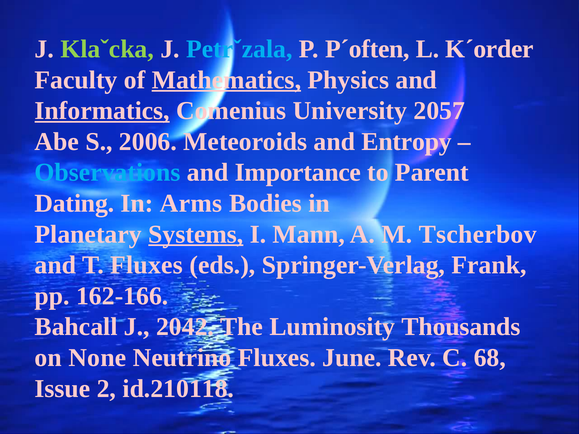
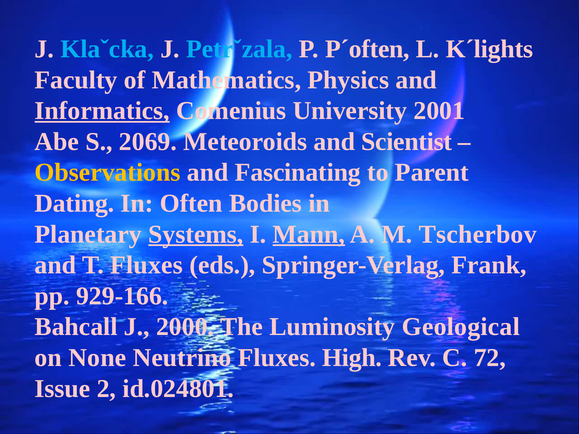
Klaˇcka colour: light green -> light blue (107, 49)
K´order: K´order -> K´lights (489, 49)
Mathematics underline: present -> none (226, 80)
2057: 2057 -> 2001 (439, 111)
2006: 2006 -> 2069 (148, 142)
Entropy: Entropy -> Scientist (407, 142)
Observations colour: light blue -> yellow (108, 173)
Importance: Importance -> Fascinating (298, 173)
Arms: Arms -> Often (191, 203)
Mann underline: none -> present (309, 234)
162-166: 162-166 -> 929-166 (122, 296)
2042: 2042 -> 2000 (185, 327)
Thousands: Thousands -> Geological (461, 327)
June: June -> High (352, 358)
68: 68 -> 72 (490, 358)
id.210118: id.210118 -> id.024801 (178, 389)
